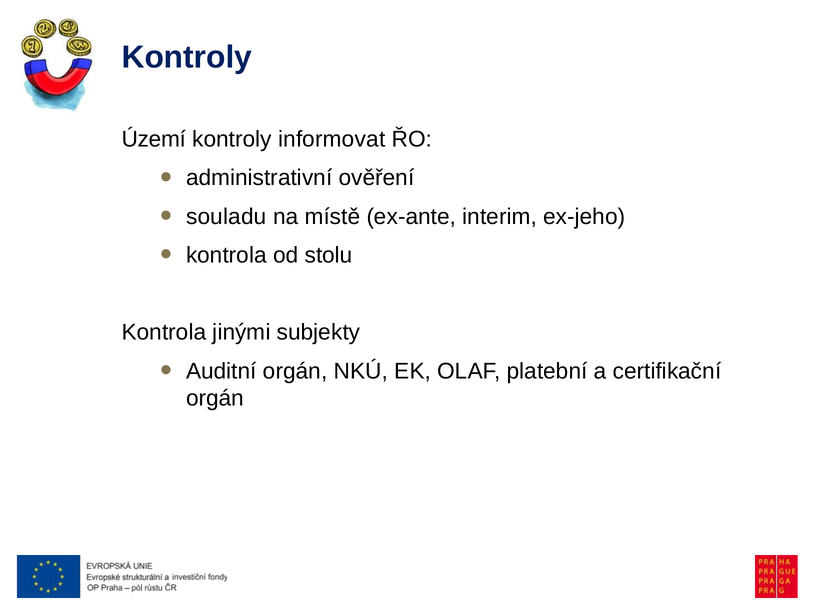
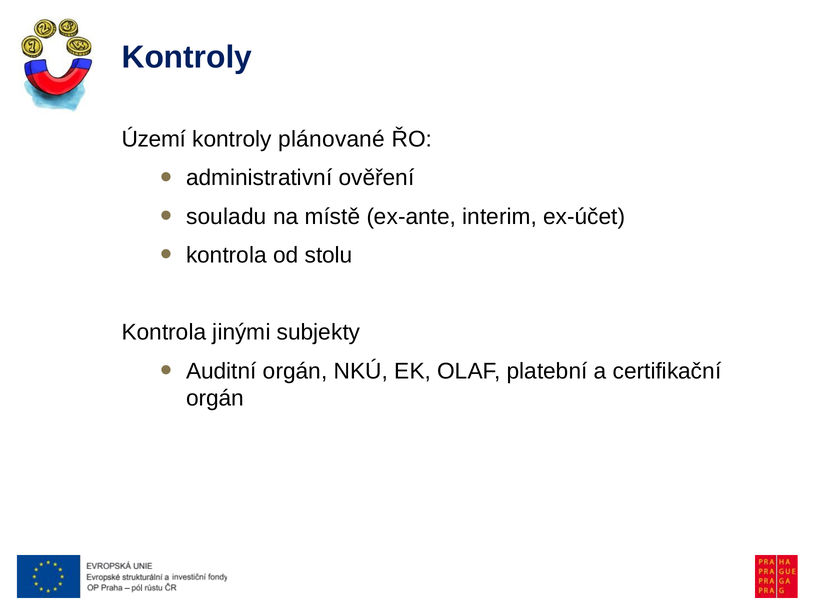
informovat: informovat -> plánované (332, 139)
ex-jeho: ex-jeho -> ex-účet (584, 217)
